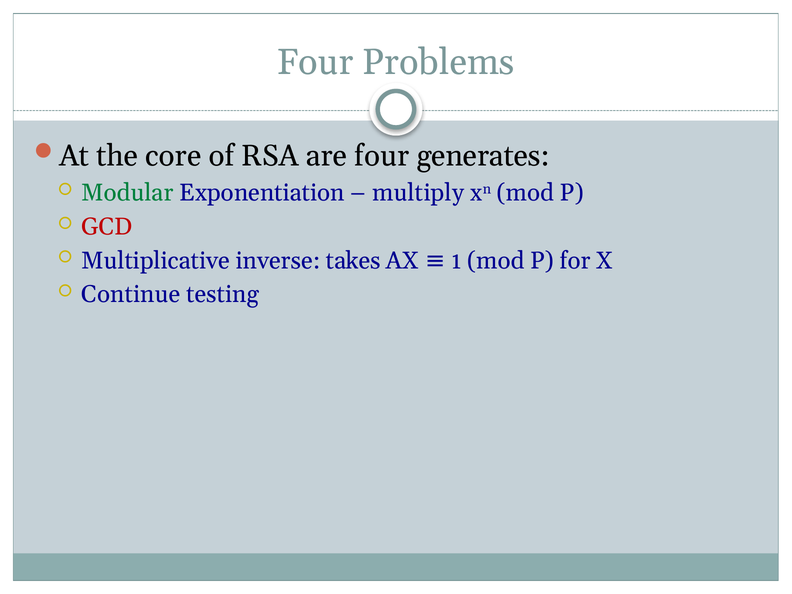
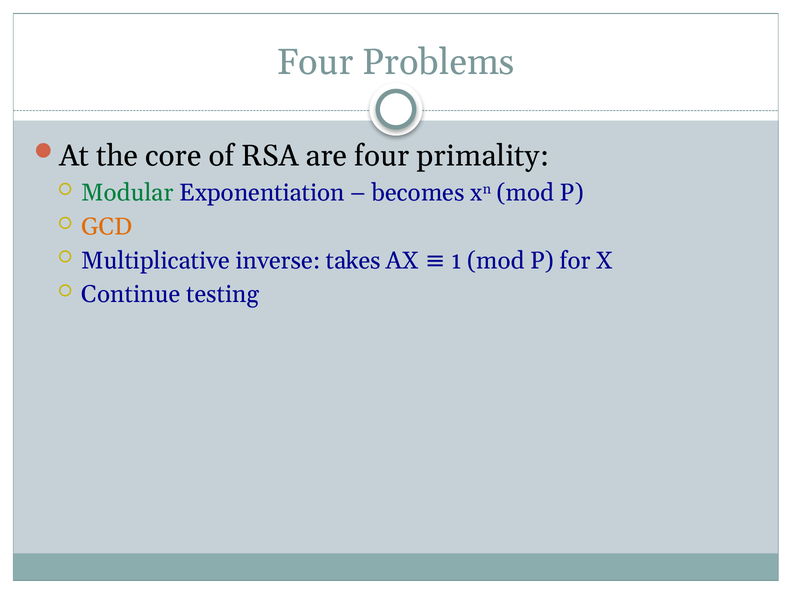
generates: generates -> primality (483, 156)
multiply: multiply -> becomes (418, 193)
GCD colour: red -> orange (107, 227)
